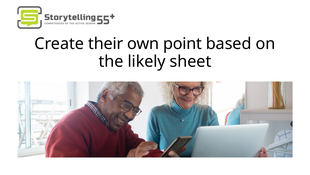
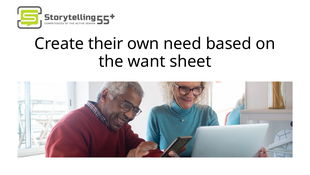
point: point -> need (182, 43)
likely: likely -> want (147, 61)
